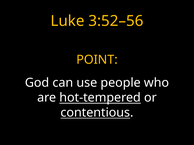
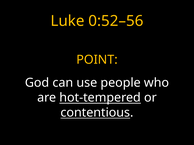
3:52–56: 3:52–56 -> 0:52–56 (116, 21)
